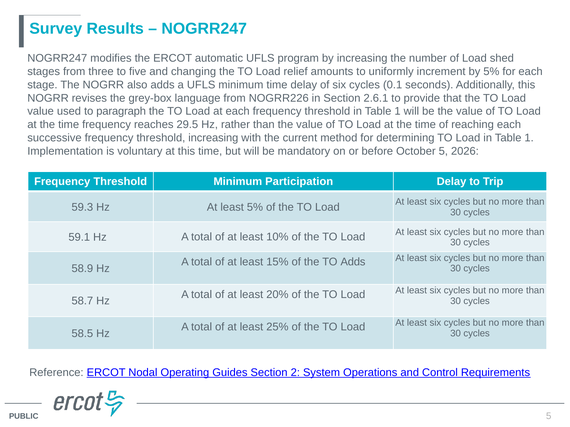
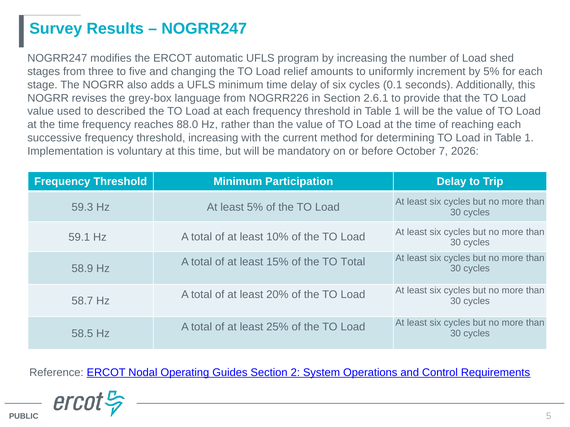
paragraph: paragraph -> described (121, 111)
29.5: 29.5 -> 88.0 (187, 125)
October 5: 5 -> 7 (443, 151)
TO Adds: Adds -> Total (353, 262)
